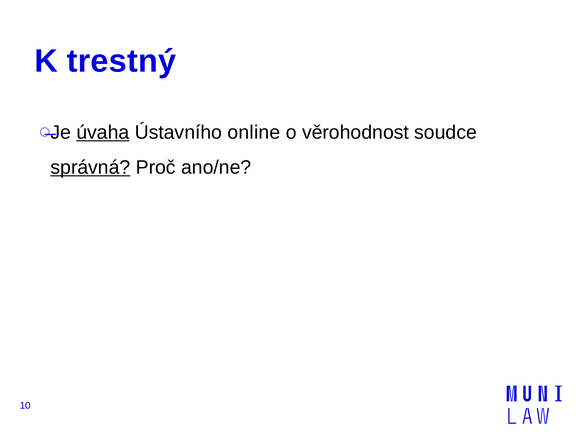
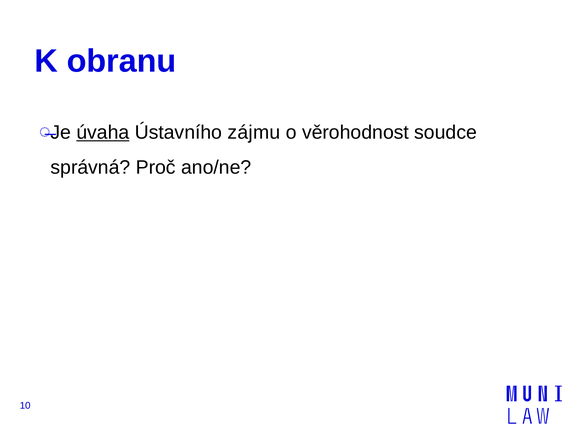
trestný: trestný -> obranu (122, 61)
online: online -> zájmu (254, 133)
správná underline: present -> none (90, 168)
